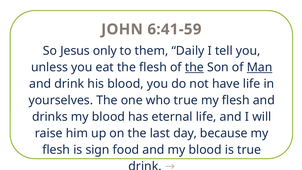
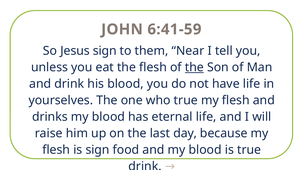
Jesus only: only -> sign (105, 51)
Daily: Daily -> Near (188, 51)
Man underline: present -> none (260, 67)
